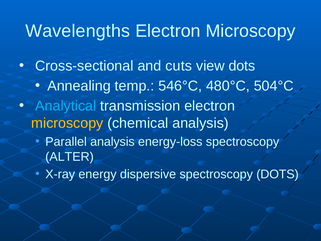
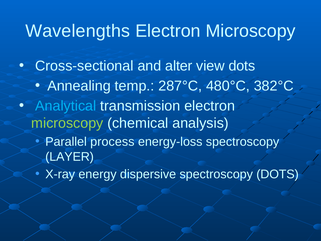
cuts: cuts -> alter (179, 66)
546°C: 546°C -> 287°C (180, 86)
504°C: 504°C -> 382°C (274, 86)
microscopy colour: yellow -> light green (67, 123)
Parallel analysis: analysis -> process (112, 141)
ALTER: ALTER -> LAYER (70, 156)
